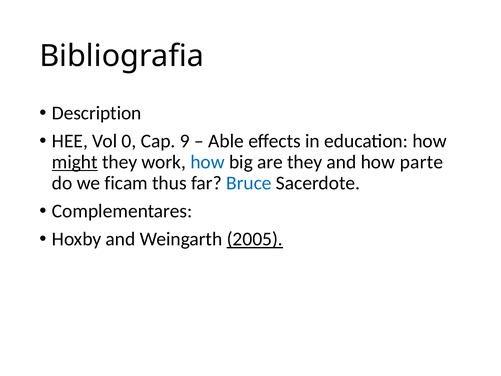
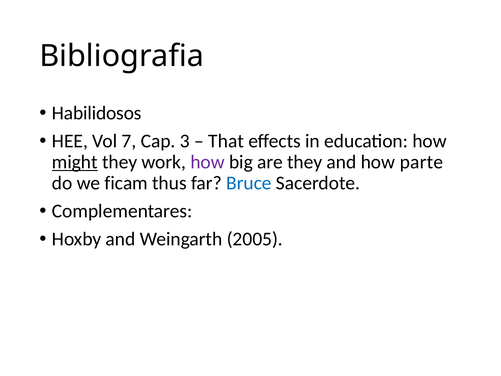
Description: Description -> Habilidosos (97, 113)
0: 0 -> 7 (129, 141)
9: 9 -> 3 (185, 141)
Able: Able -> That (226, 141)
how colour: blue -> purple (207, 162)
2005 underline: present -> none (255, 239)
